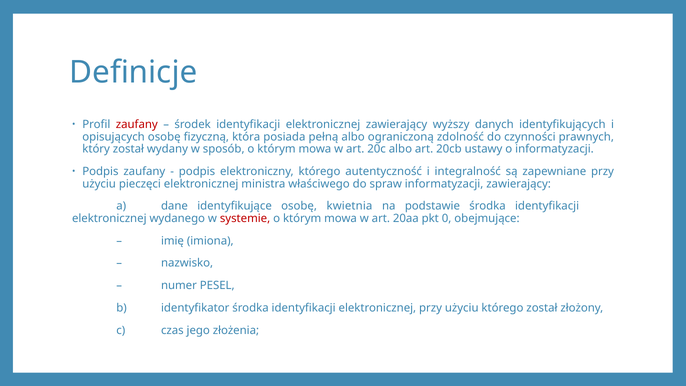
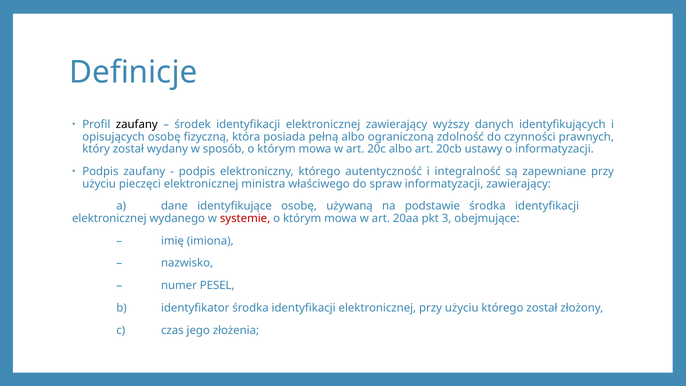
zaufany colour: red -> black (137, 124)
kwietnia: kwietnia -> używaną (350, 206)
0: 0 -> 3 (447, 218)
